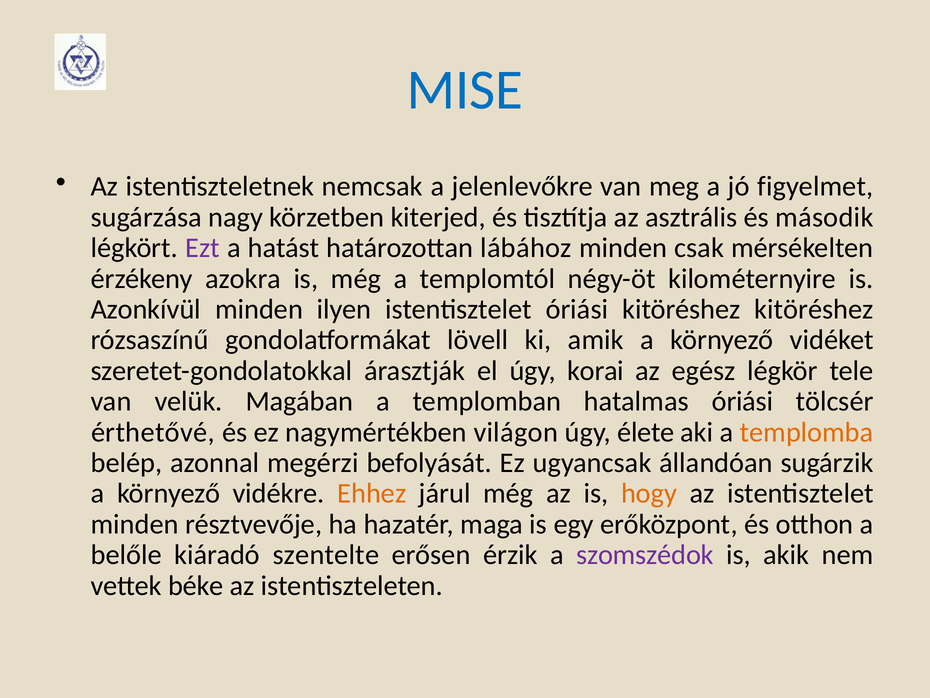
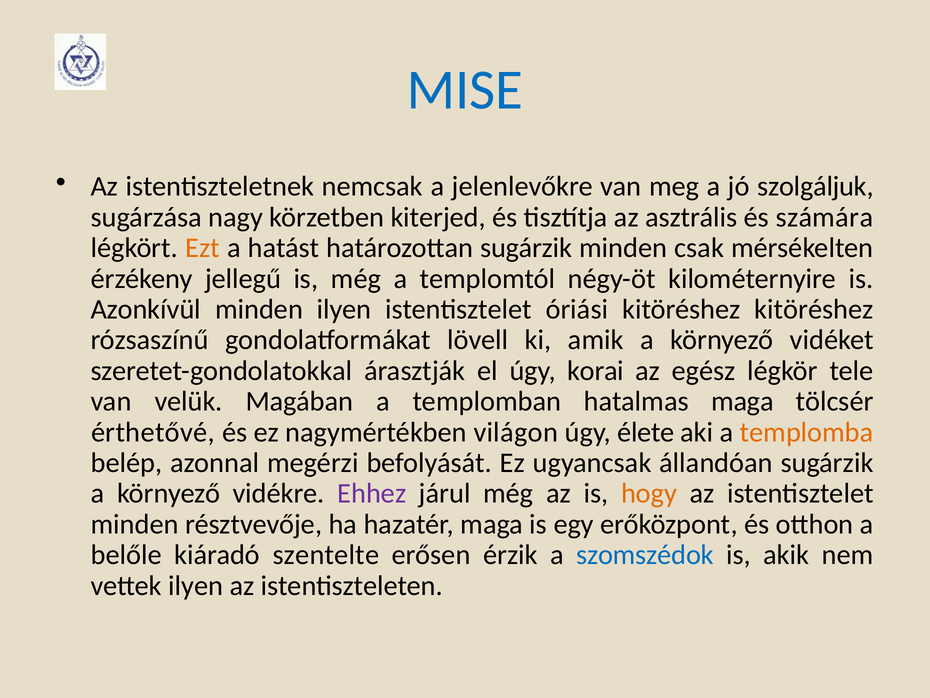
figyelmet: figyelmet -> szolgáljuk (815, 186)
második: második -> számára (824, 217)
Ezt colour: purple -> orange (203, 248)
határozottan lábához: lábához -> sugárzik (526, 248)
azokra: azokra -> jellegű (243, 278)
hatalmas óriási: óriási -> maga (742, 401)
Ehhez colour: orange -> purple (372, 493)
szomszédok colour: purple -> blue (645, 555)
vettek béke: béke -> ilyen (196, 585)
